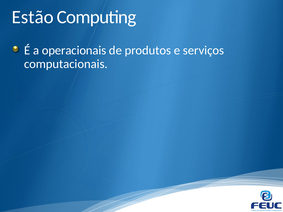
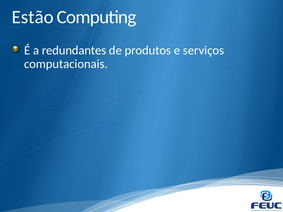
operacionais: operacionais -> redundantes (74, 50)
